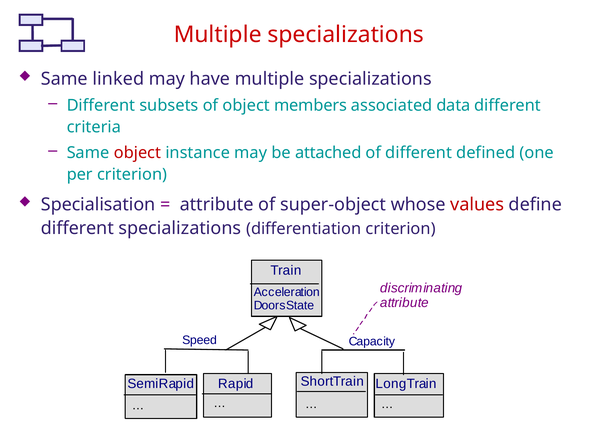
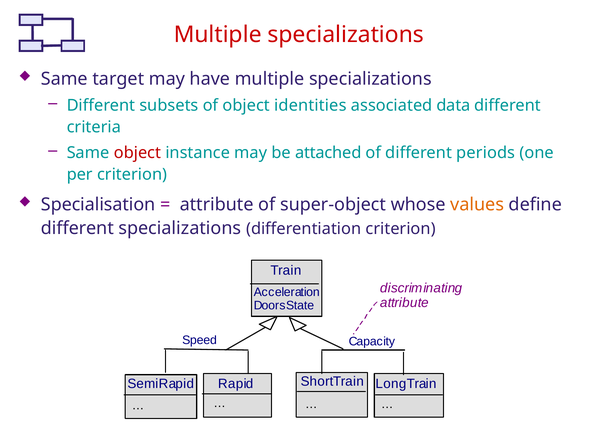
linked: linked -> target (118, 79)
members: members -> identities (310, 105)
defined: defined -> periods (486, 153)
values colour: red -> orange (477, 204)
